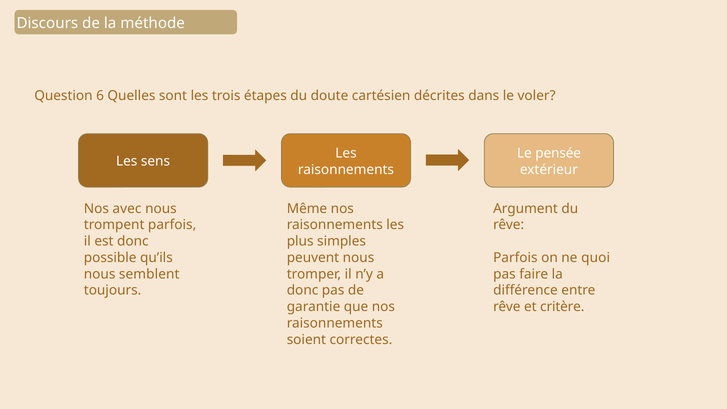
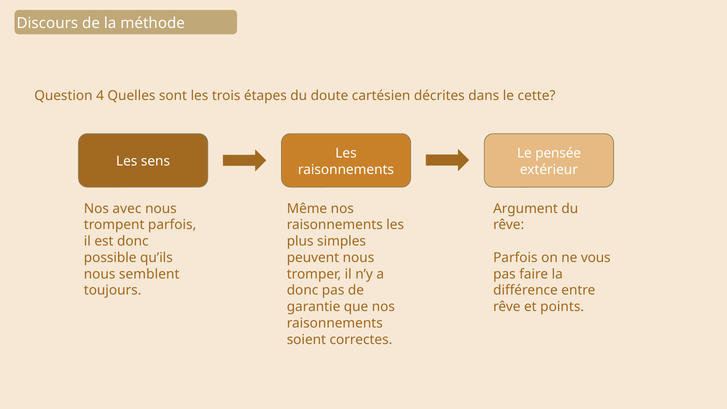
6: 6 -> 4 (100, 96)
voler: voler -> cette (537, 96)
quoi: quoi -> vous (596, 258)
critère: critère -> points (562, 307)
